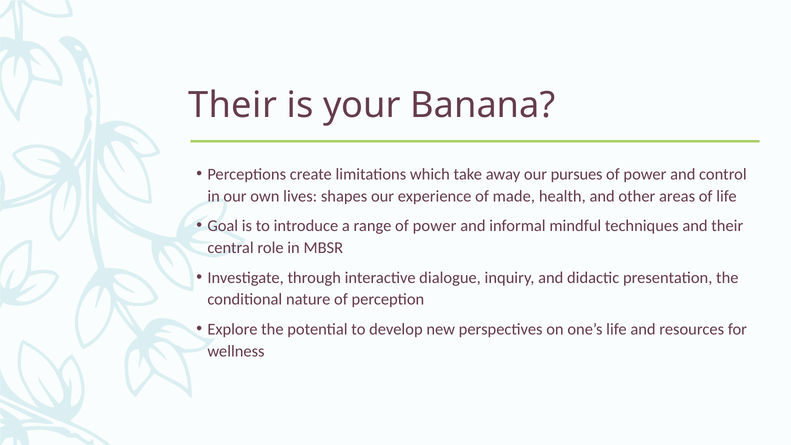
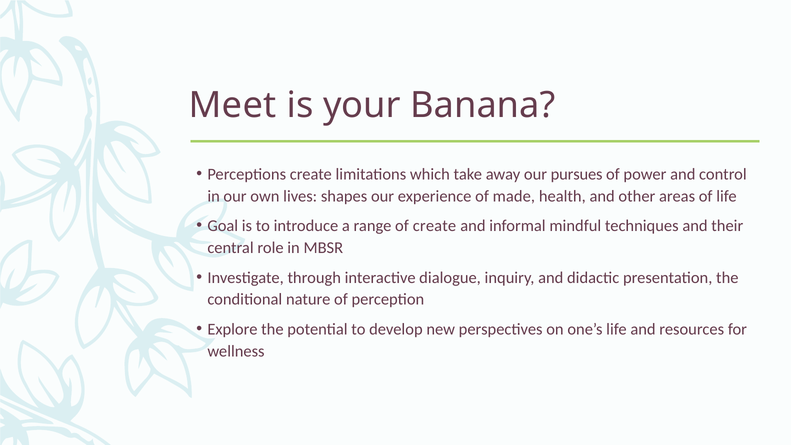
Their: Their -> Meet (233, 105)
range of power: power -> create (435, 226)
